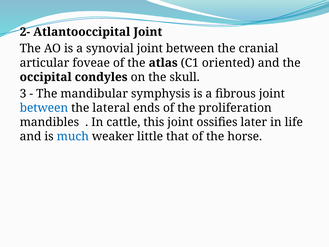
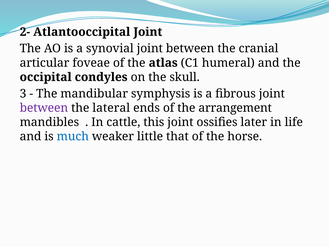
oriented: oriented -> humeral (228, 63)
between colour: blue -> purple (44, 108)
proliferation: proliferation -> arrangement (235, 108)
